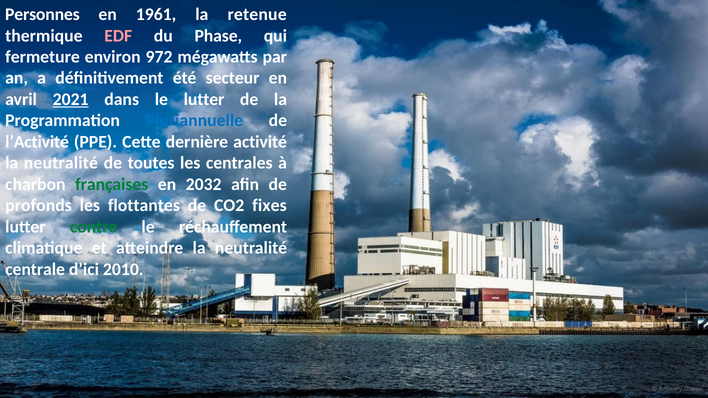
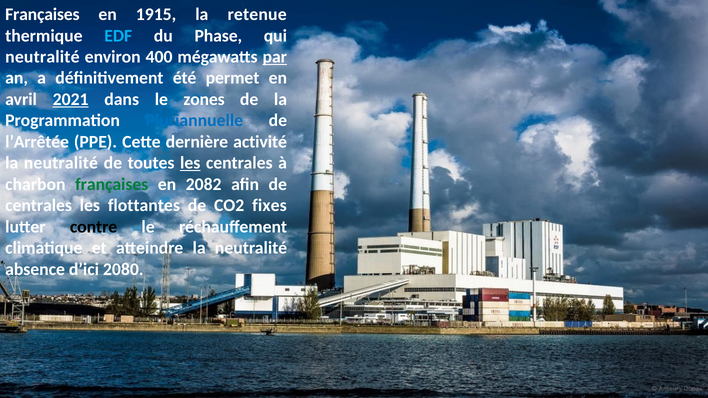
Personnes: Personnes -> Françaises (42, 14)
1961: 1961 -> 1915 (156, 14)
EDF colour: pink -> light blue (118, 36)
fermeture: fermeture -> neutralité (42, 57)
972: 972 -> 400 (159, 57)
par underline: none -> present (275, 57)
secteur: secteur -> permet (233, 78)
le lutter: lutter -> zones (204, 99)
l’Activité: l’Activité -> l’Arrêtée (37, 142)
les underline: none -> present (190, 163)
2032: 2032 -> 2082 (204, 184)
profonds: profonds -> centrales (39, 206)
contre colour: green -> black (94, 227)
centrale: centrale -> absence (35, 269)
2010: 2010 -> 2080 (123, 269)
